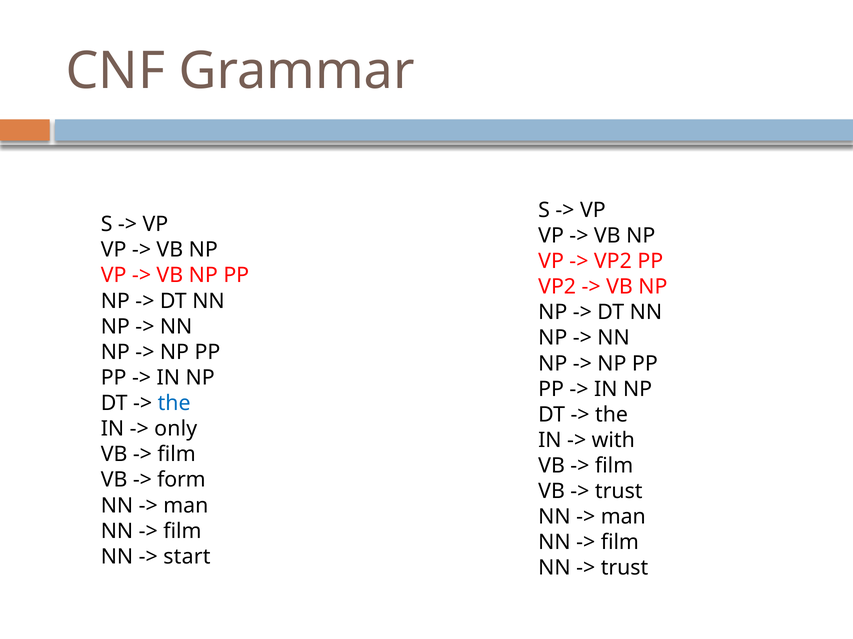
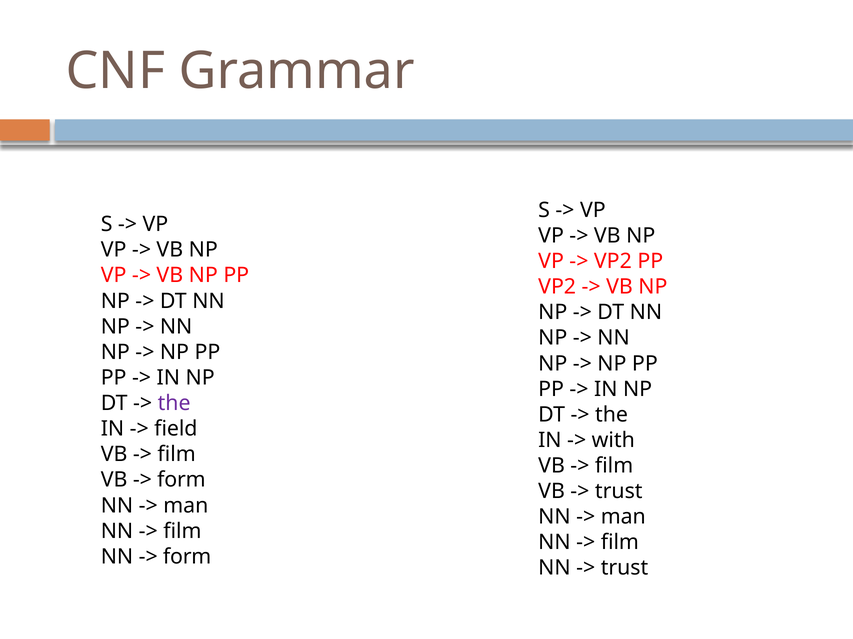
the colour: blue -> purple (174, 404)
only: only -> field (176, 429)
start: start -> form (187, 557)
